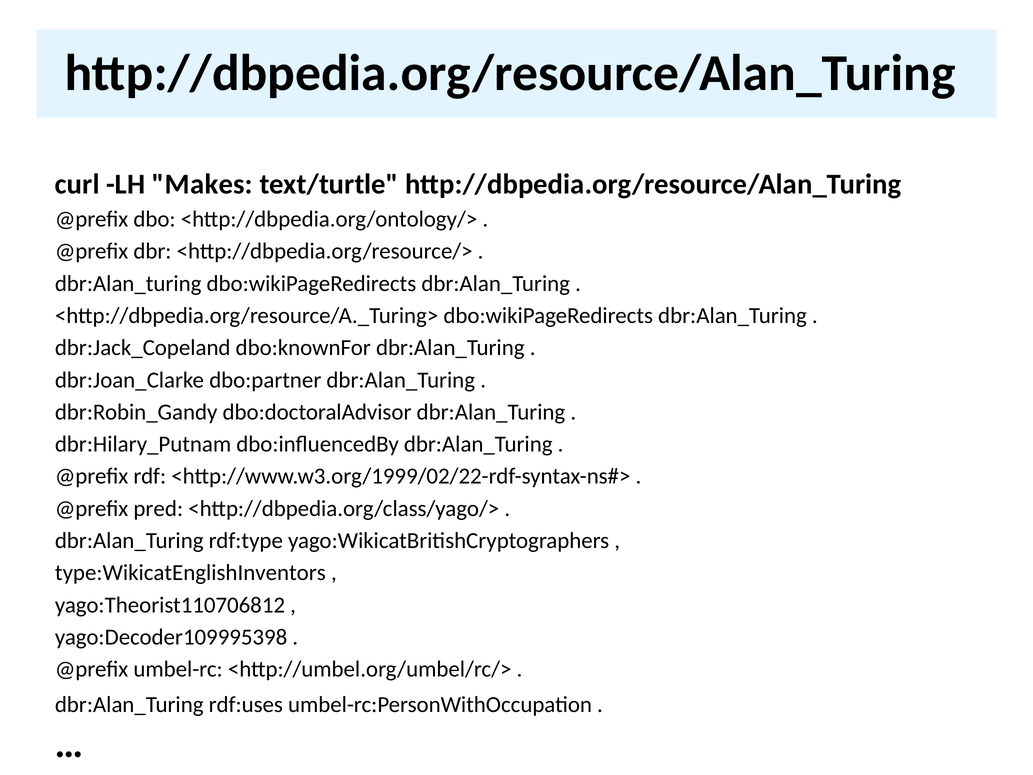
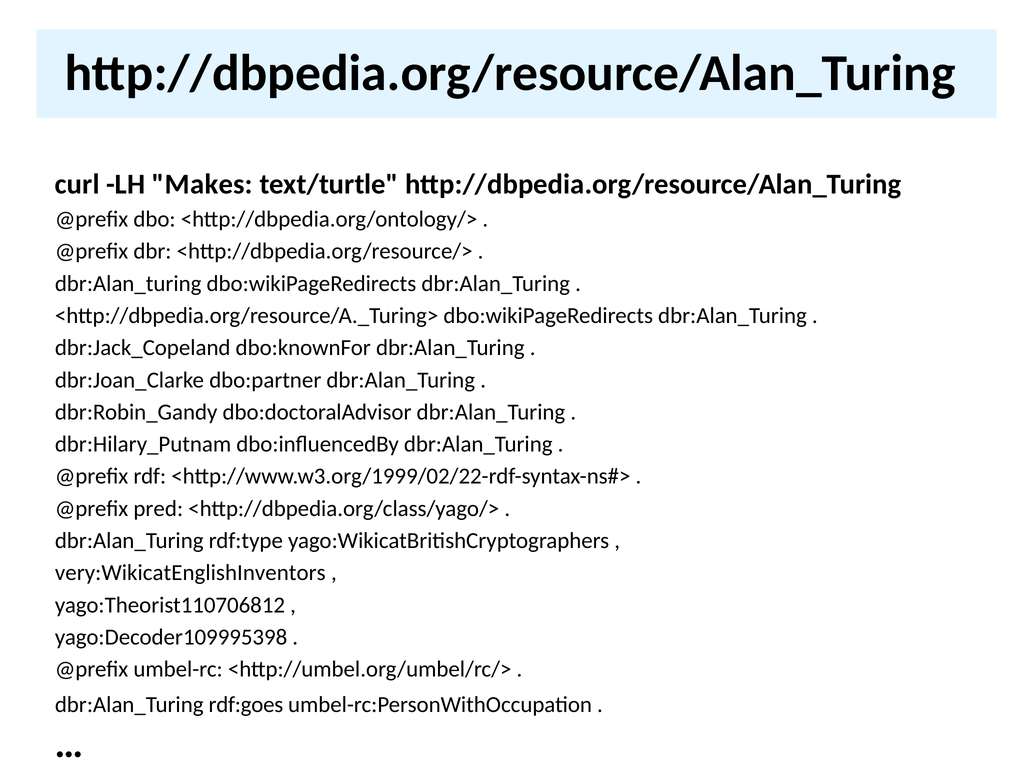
type:WikicatEnglishInventors: type:WikicatEnglishInventors -> very:WikicatEnglishInventors (190, 573)
rdf:uses: rdf:uses -> rdf:goes (246, 705)
